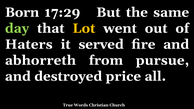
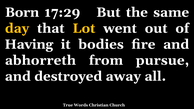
day colour: light green -> yellow (17, 28)
Haters: Haters -> Having (29, 44)
served: served -> bodies (101, 44)
price: price -> away (123, 76)
